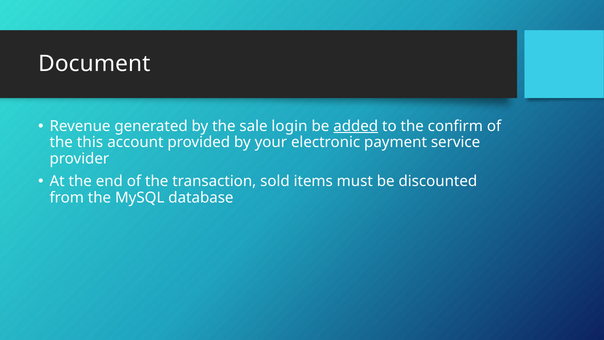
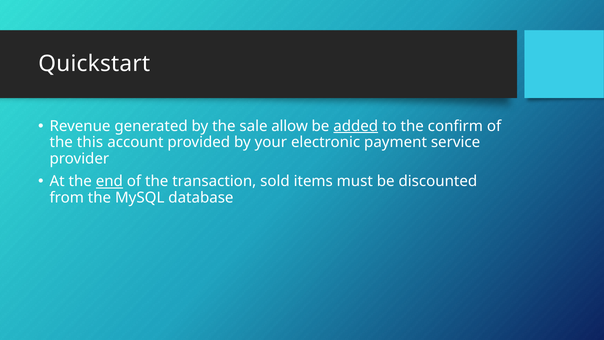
Document: Document -> Quickstart (94, 64)
login: login -> allow (290, 126)
end underline: none -> present (109, 181)
